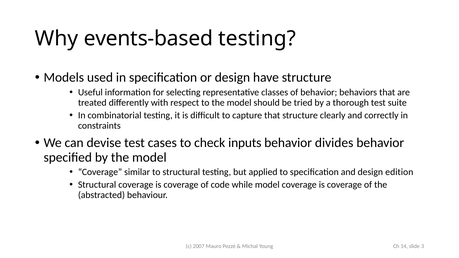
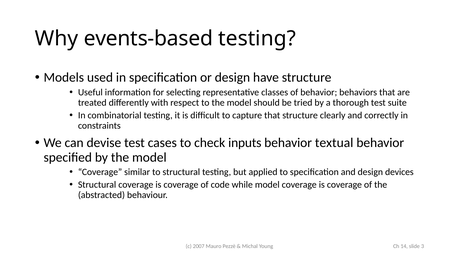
divides: divides -> textual (334, 143)
edition: edition -> devices (399, 172)
